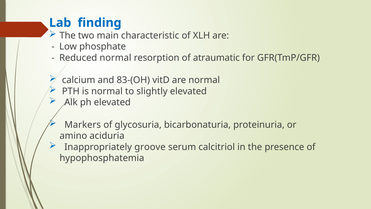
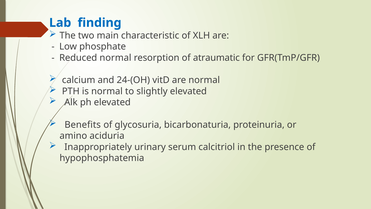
83-(OH: 83-(OH -> 24-(OH (133, 80)
Markers: Markers -> Benefits (83, 125)
groove: groove -> urinary (150, 147)
